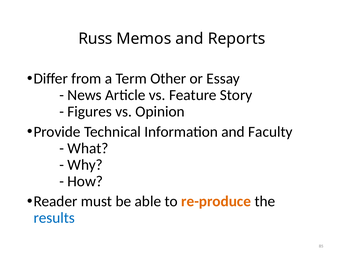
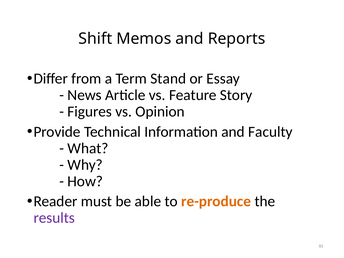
Russ: Russ -> Shift (95, 39)
Other: Other -> Stand (168, 79)
results colour: blue -> purple (54, 218)
